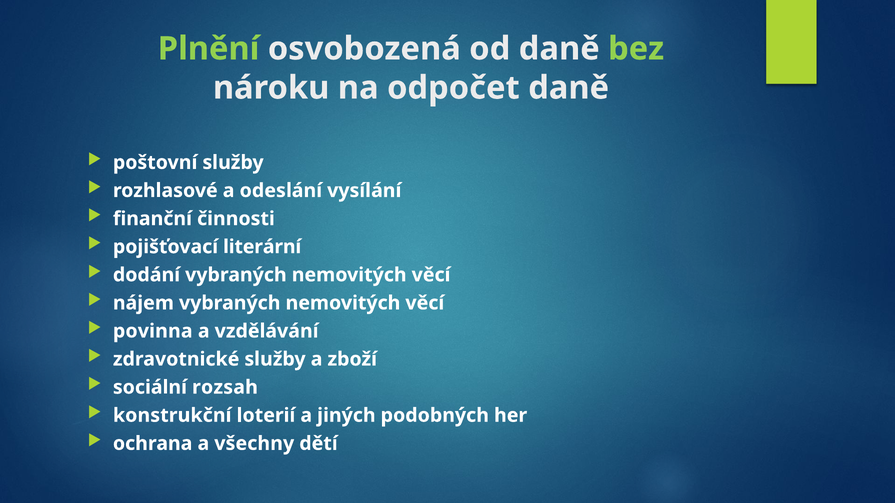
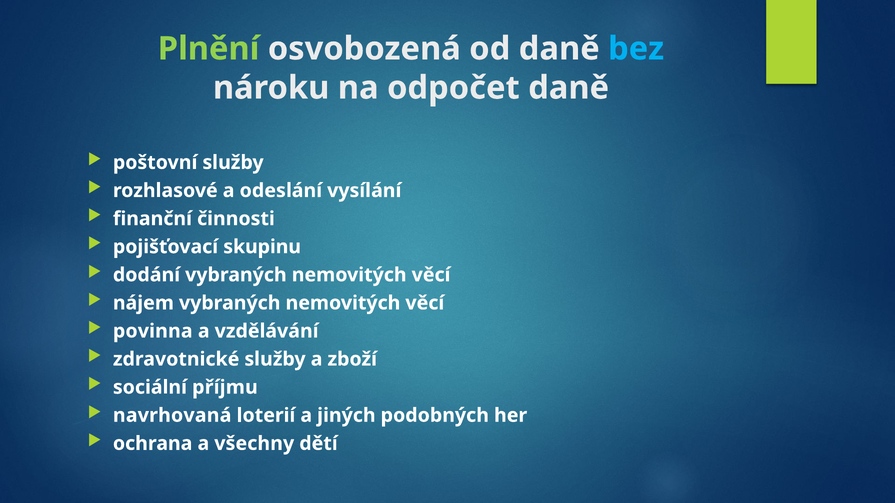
bez colour: light green -> light blue (636, 49)
literární: literární -> skupinu (262, 247)
rozsah: rozsah -> příjmu (225, 388)
konstrukční: konstrukční -> navrhovaná (172, 416)
